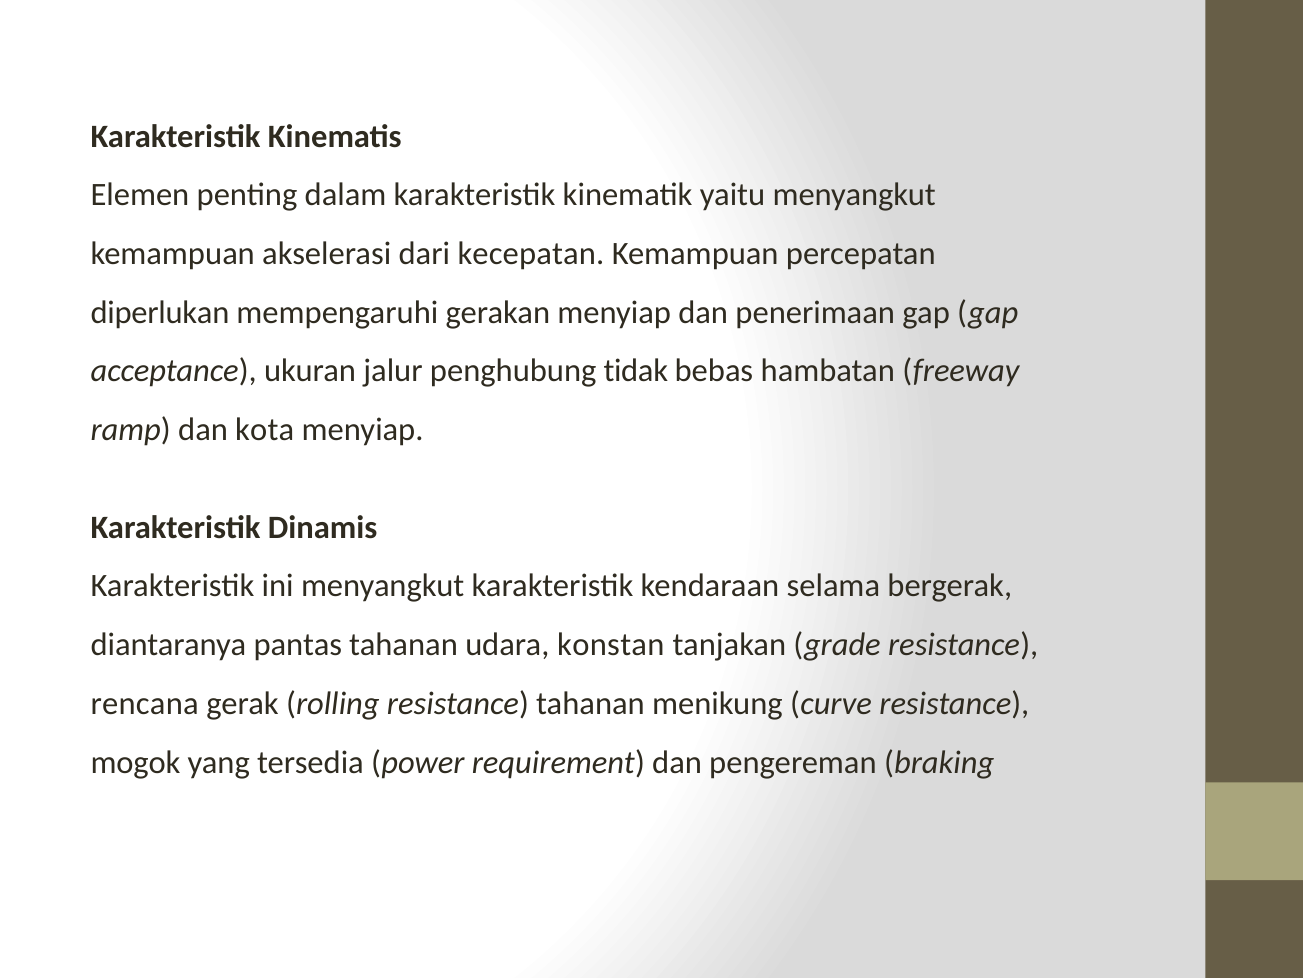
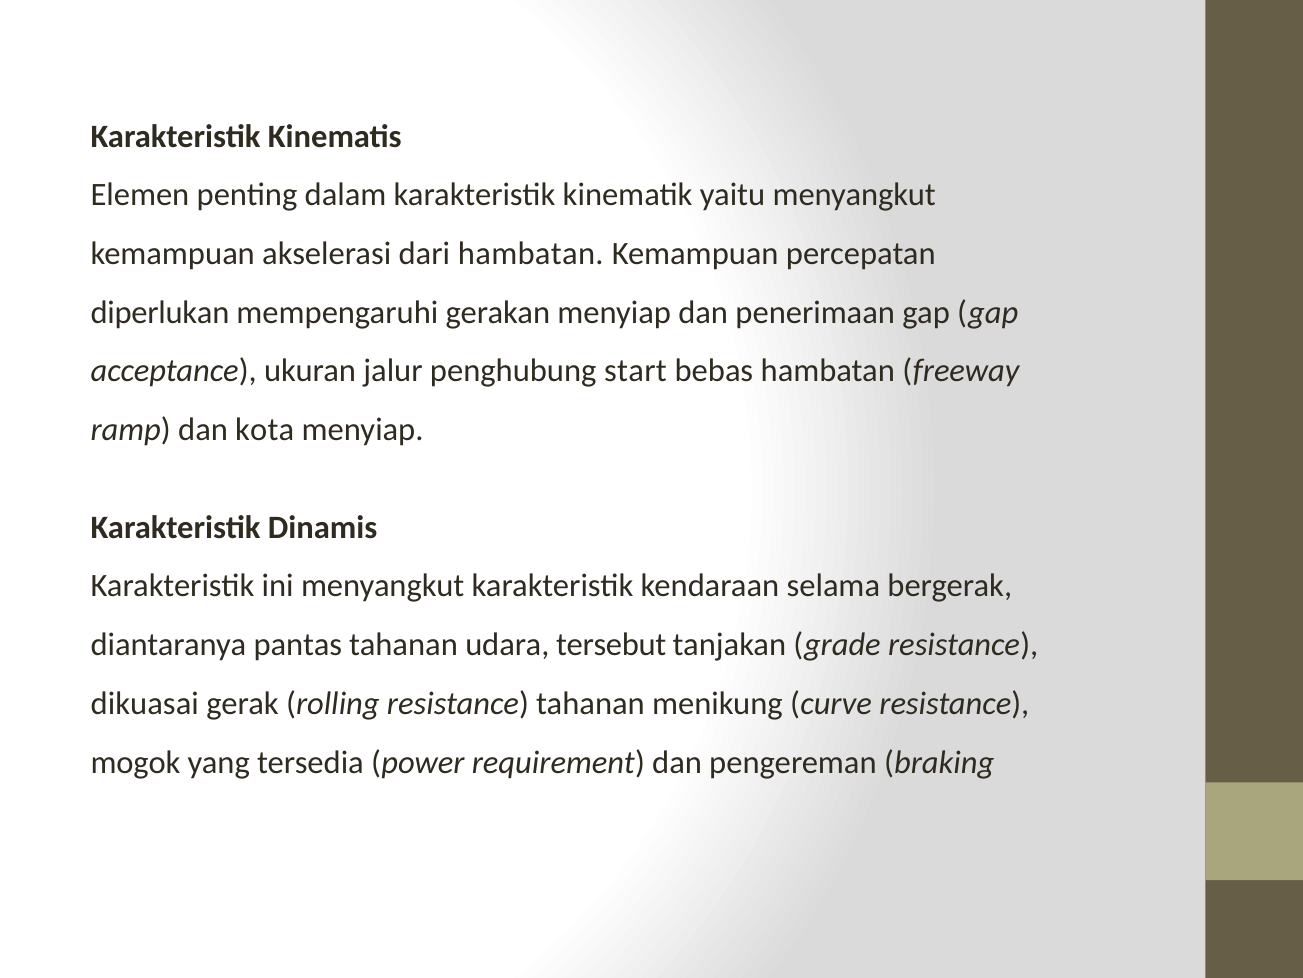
dari kecepatan: kecepatan -> hambatan (531, 253)
tidak: tidak -> start (635, 371)
konstan: konstan -> tersebut (611, 644)
rencana: rencana -> dikuasai (145, 703)
